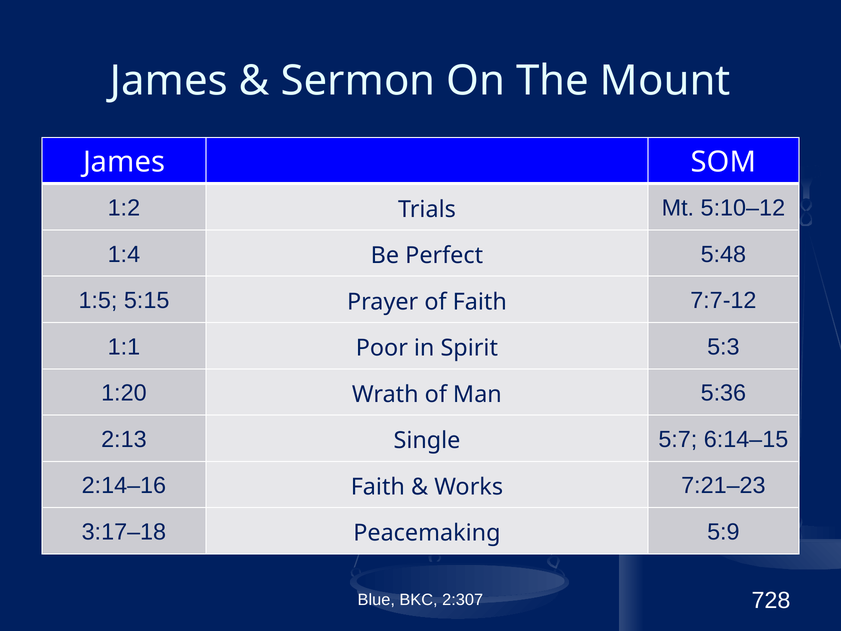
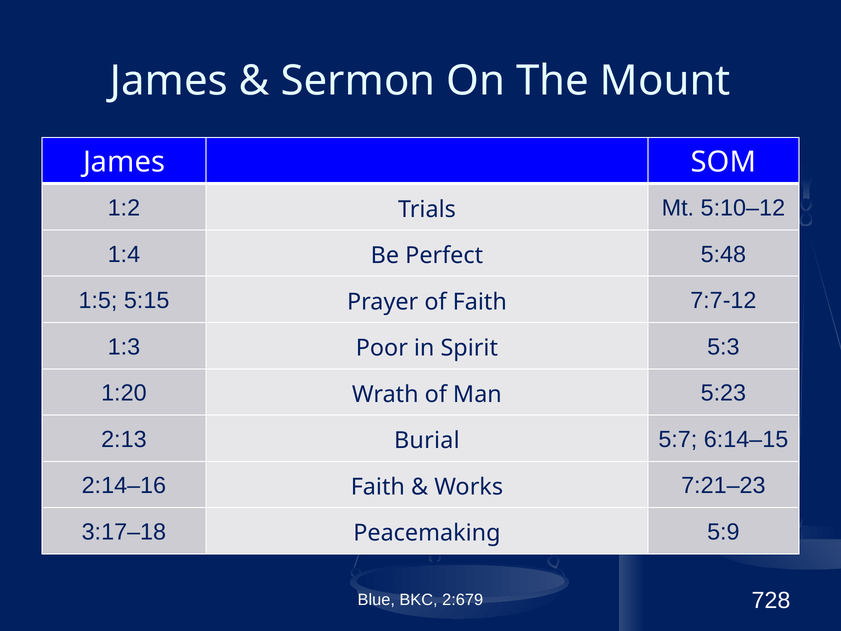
1:1: 1:1 -> 1:3 (124, 347)
5:36: 5:36 -> 5:23 (723, 393)
Single: Single -> Burial (427, 440)
2:307: 2:307 -> 2:679 (463, 600)
